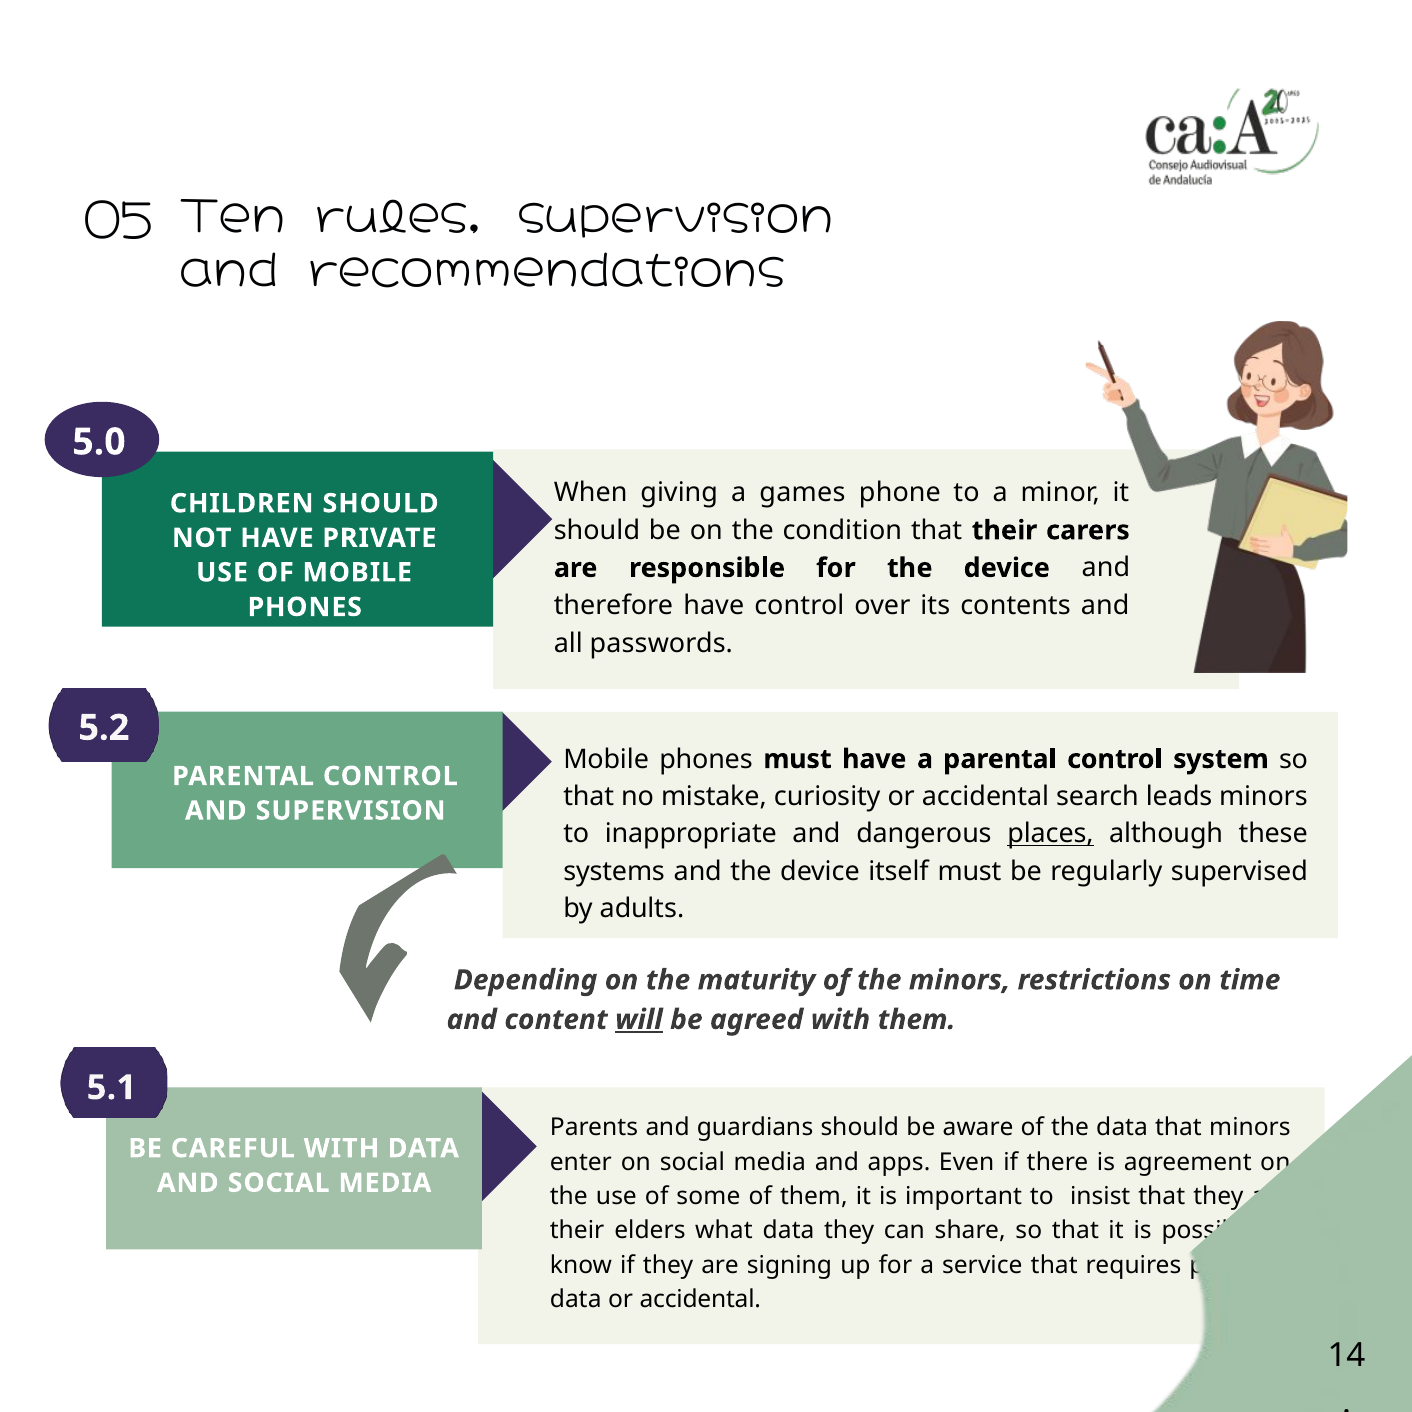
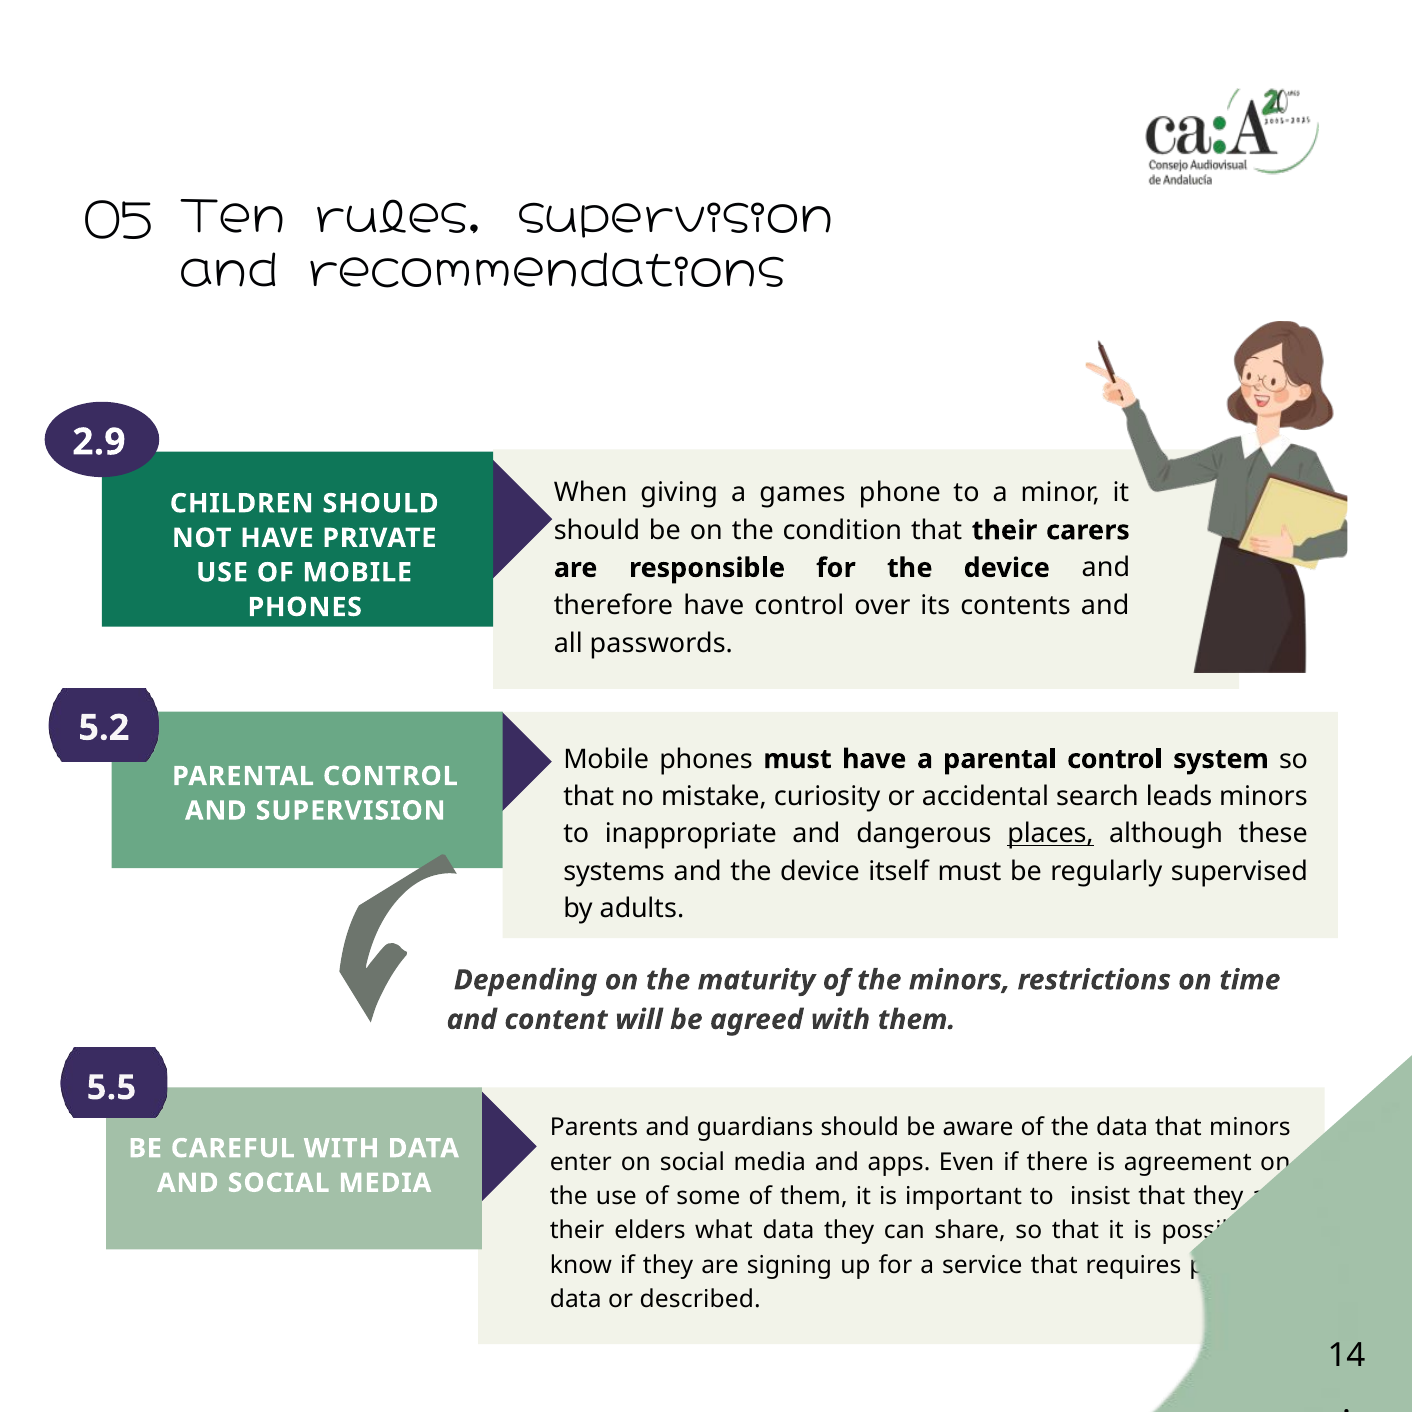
5.0: 5.0 -> 2.9 (99, 442)
will underline: present -> none (639, 1020)
5.1: 5.1 -> 5.5 (111, 1088)
data or accidental: accidental -> described (700, 1300)
